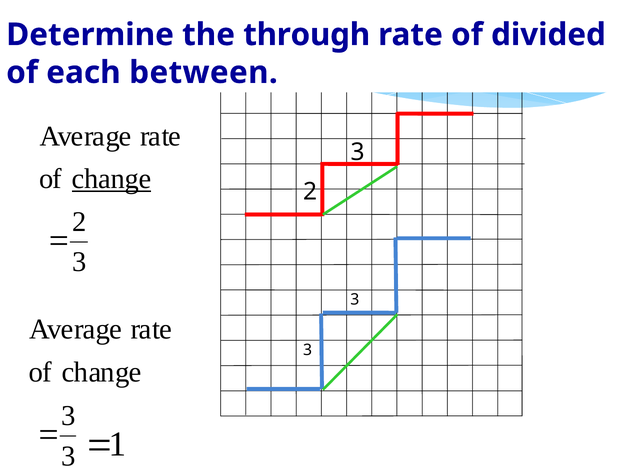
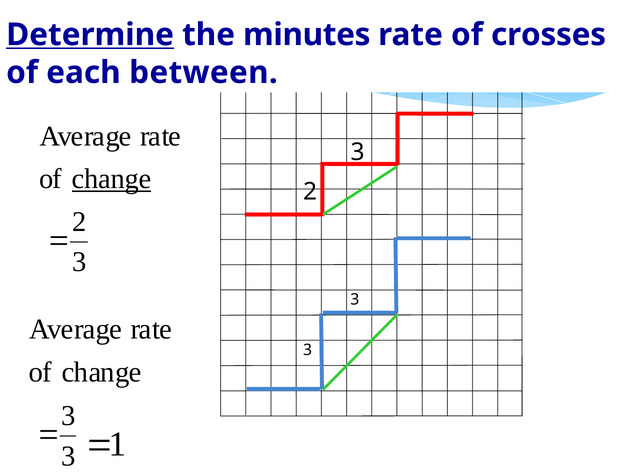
Determine underline: none -> present (90, 35)
through: through -> minutes (307, 35)
divided: divided -> crosses (549, 35)
